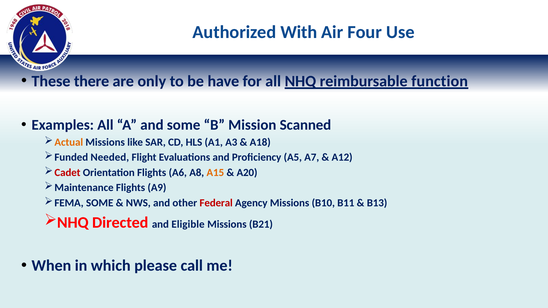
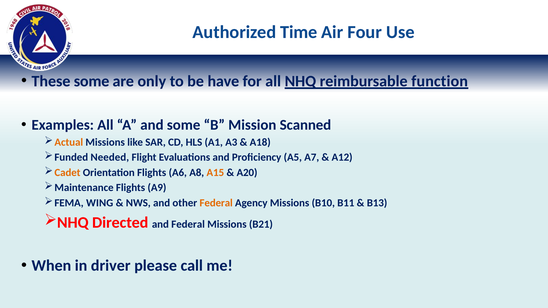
With: With -> Time (299, 32)
These there: there -> some (92, 81)
Cadet colour: red -> orange (67, 173)
FEMA SOME: SOME -> WING (100, 203)
Federal colour: red -> orange (216, 203)
and Eligible: Eligible -> Federal (188, 224)
which: which -> driver (111, 266)
